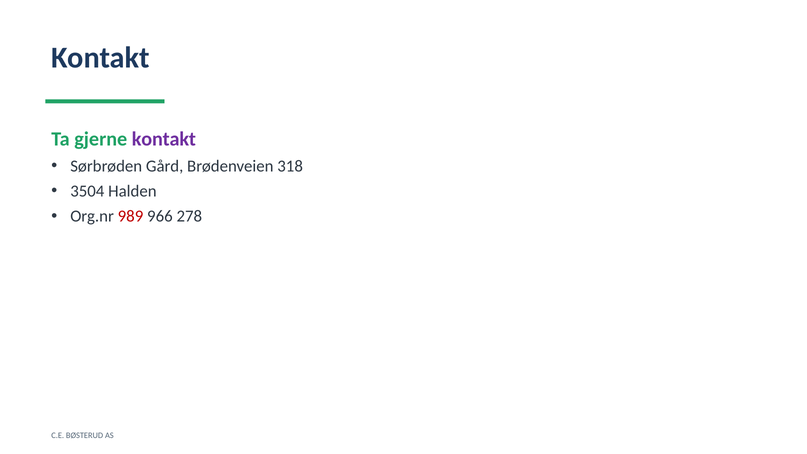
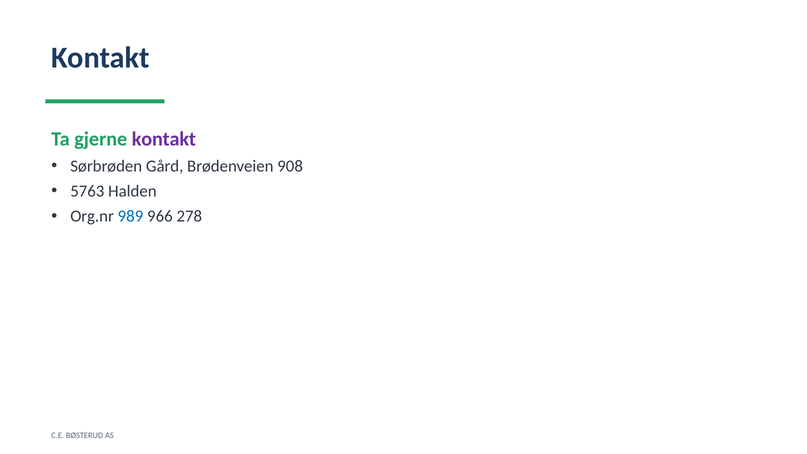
318: 318 -> 908 (290, 166)
3504: 3504 -> 5763 (87, 191)
989 colour: red -> blue (130, 216)
